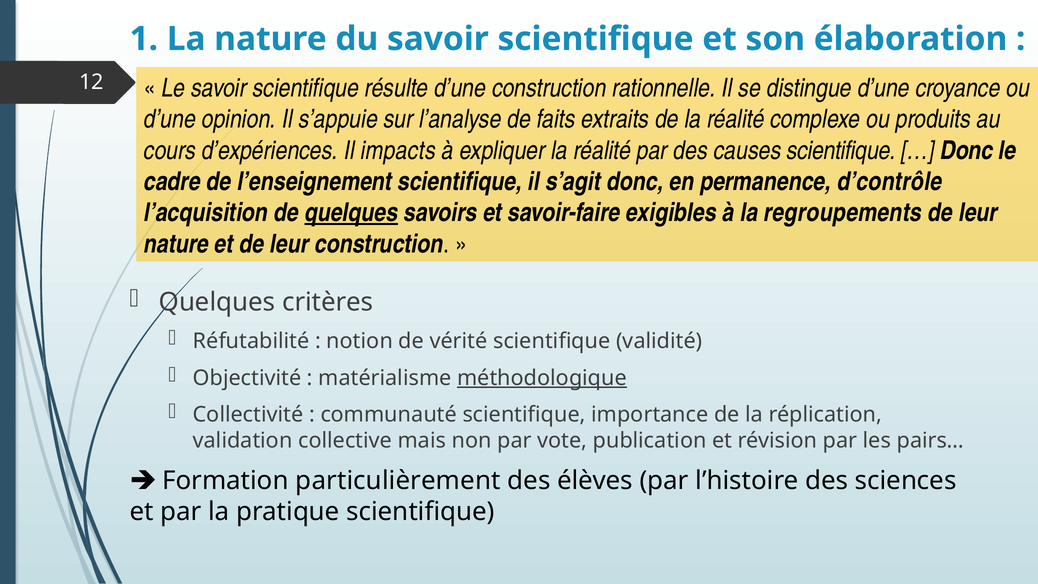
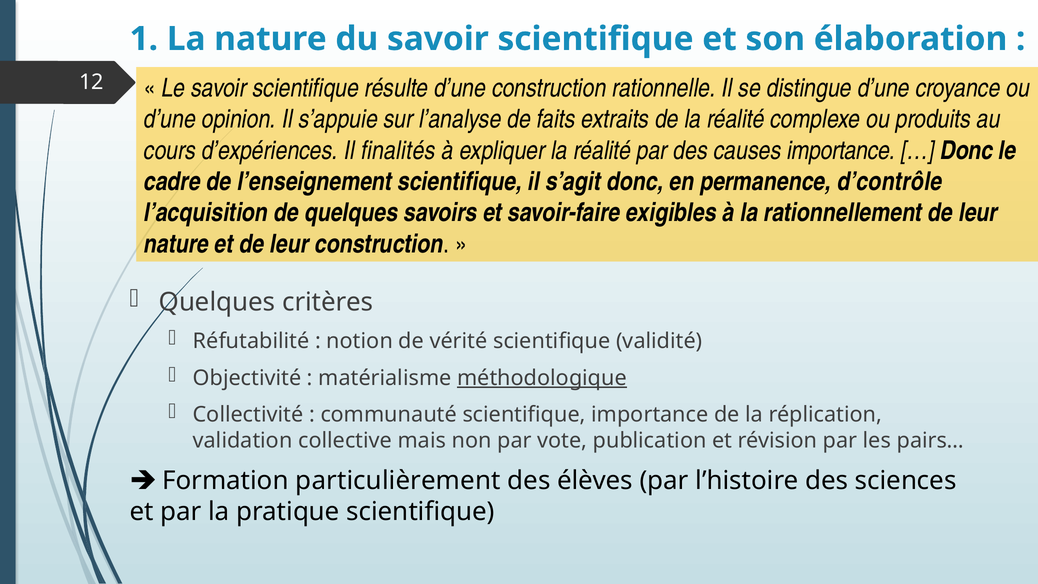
impacts: impacts -> finalités (398, 151)
causes scientifique: scientifique -> importance (841, 151)
quelques underline: present -> none (351, 213)
regroupements: regroupements -> rationnellement (843, 213)
